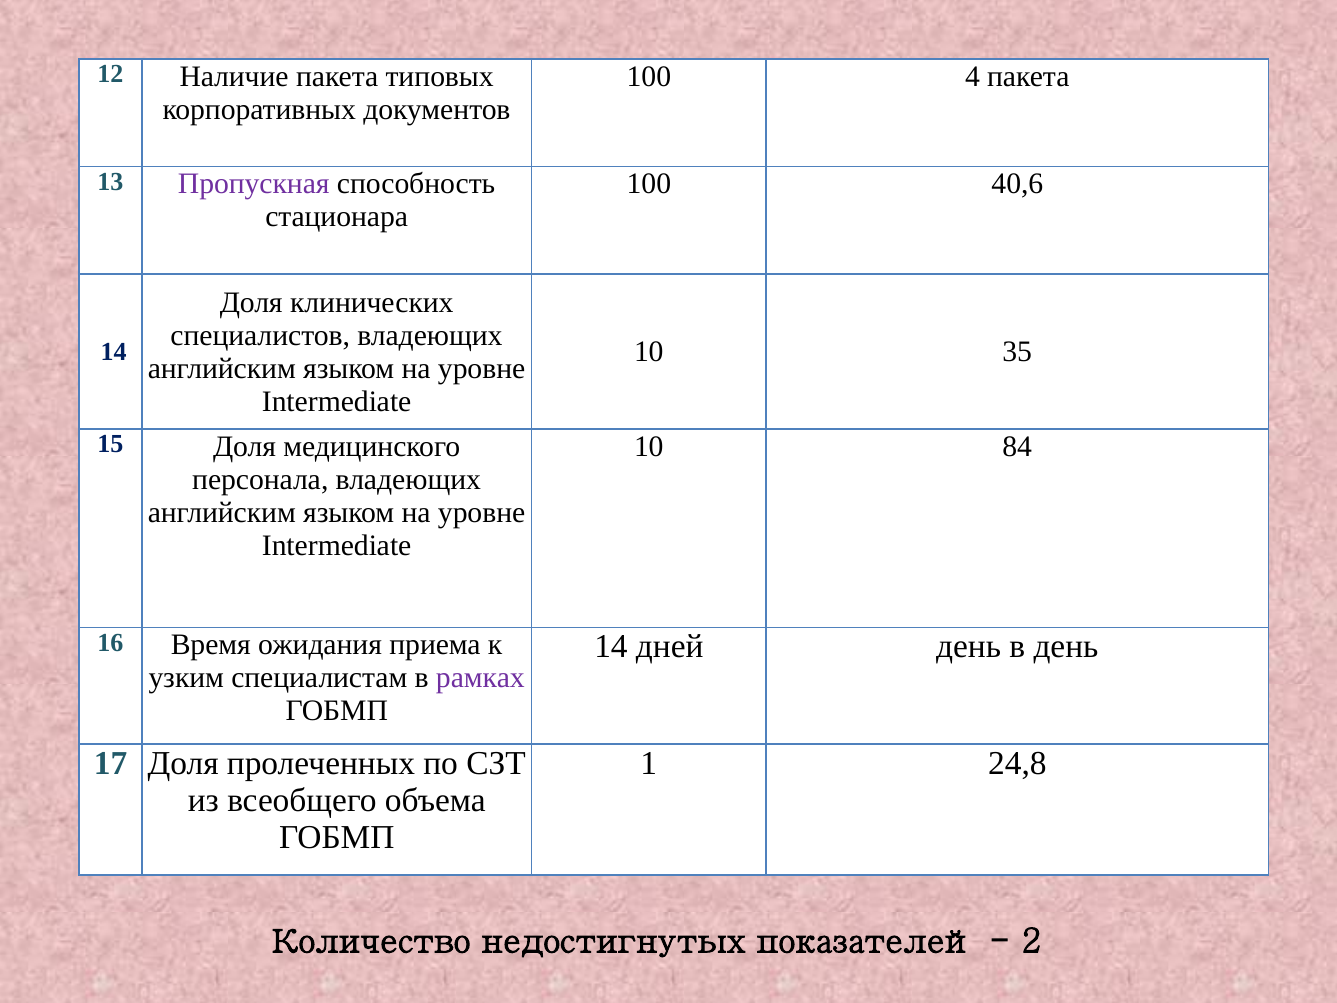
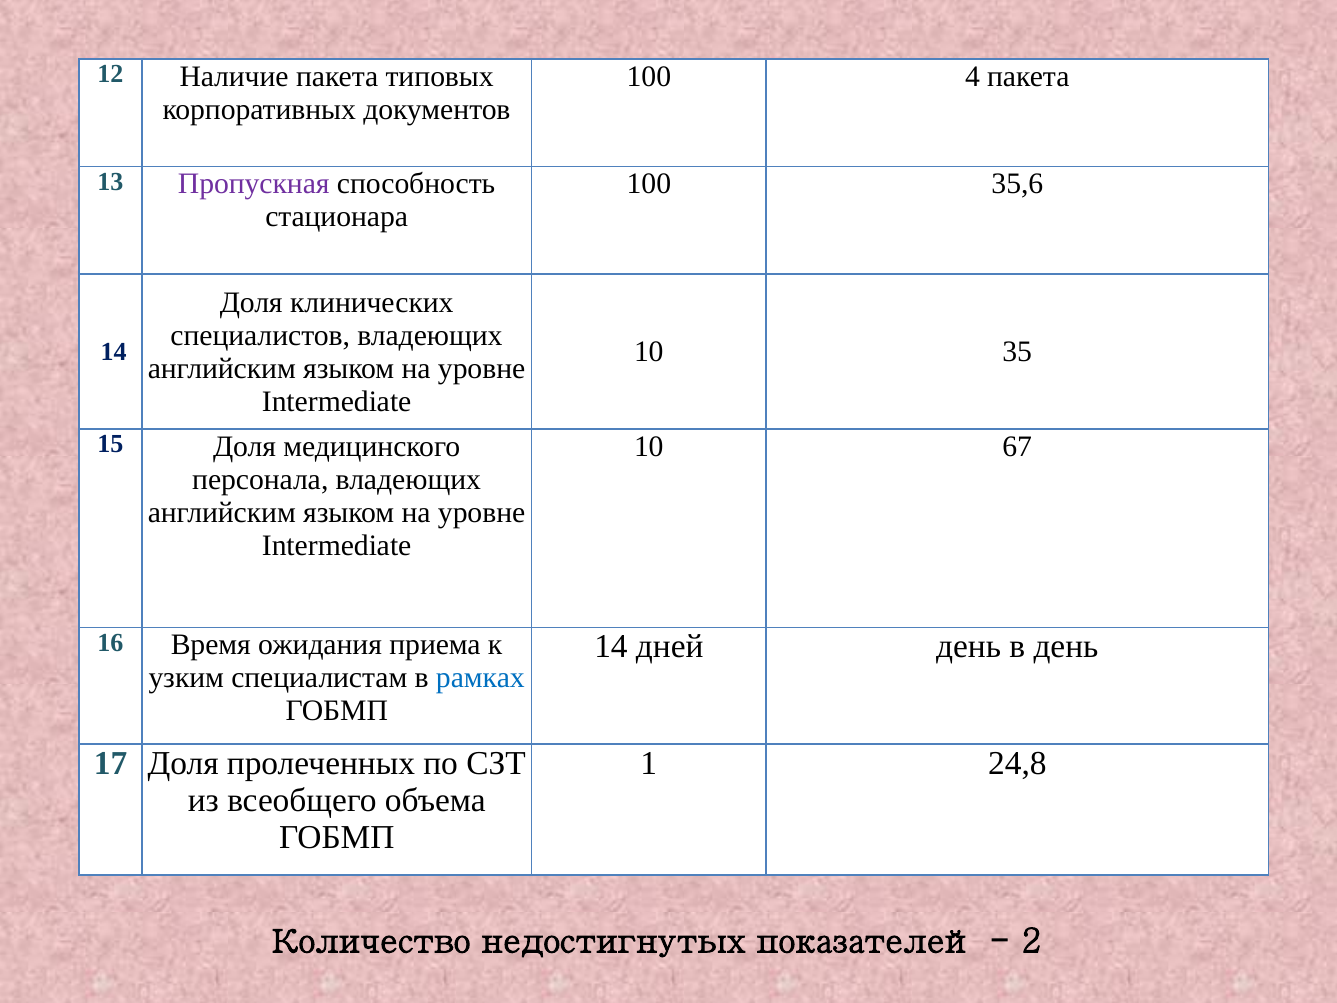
40,6: 40,6 -> 35,6 (1017, 184)
84: 84 -> 67 (1017, 446)
рамках colour: purple -> blue (480, 678)
